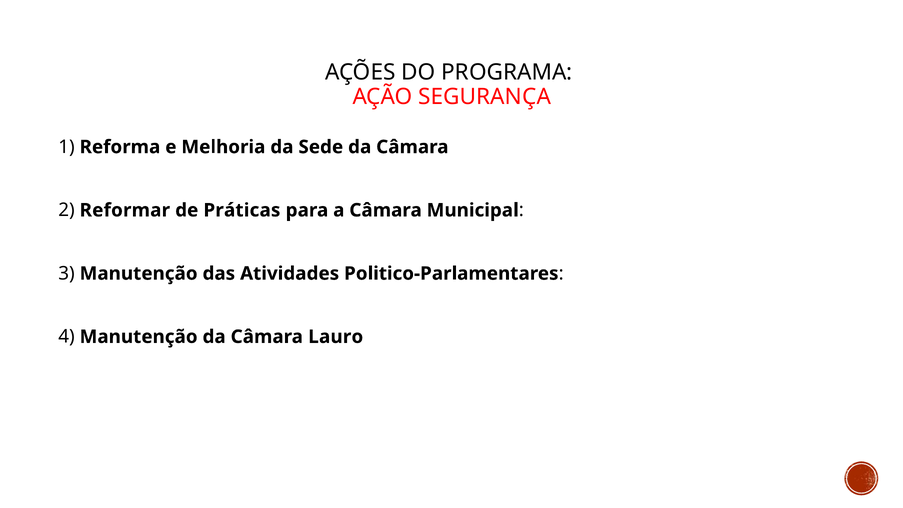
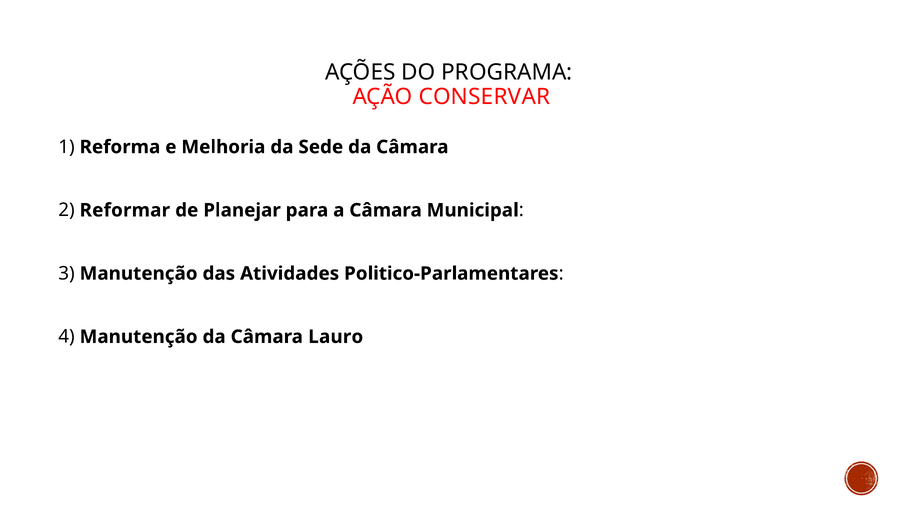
SEGURANÇA: SEGURANÇA -> CONSERVAR (484, 97)
Práticas: Práticas -> Planejar (242, 210)
